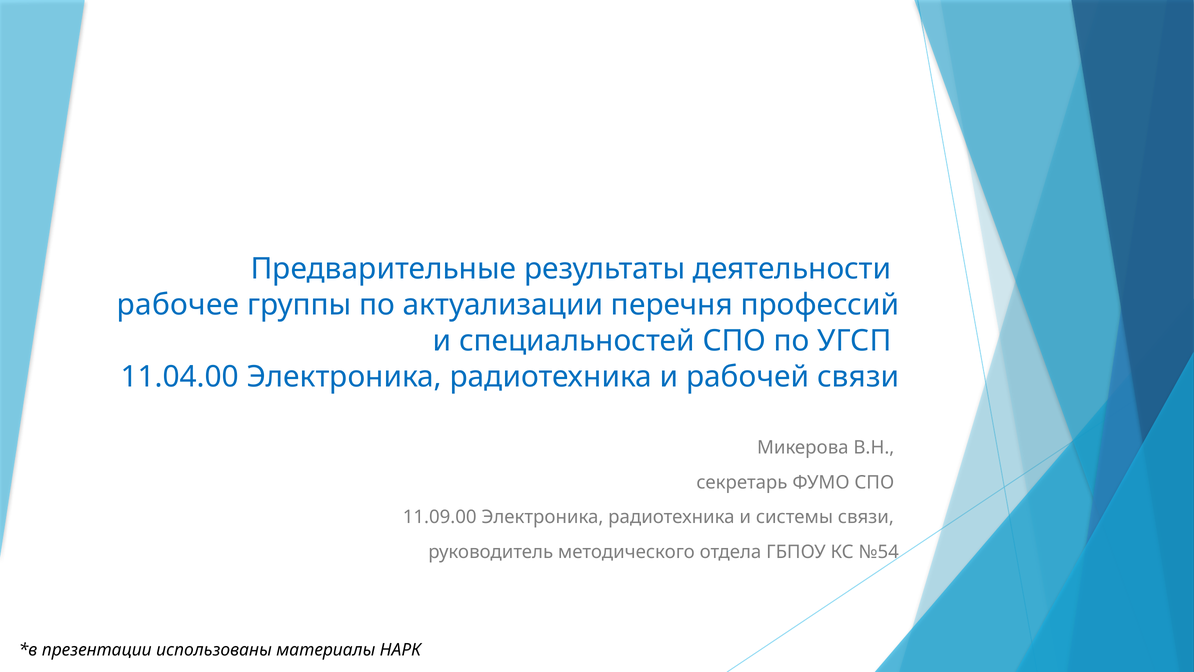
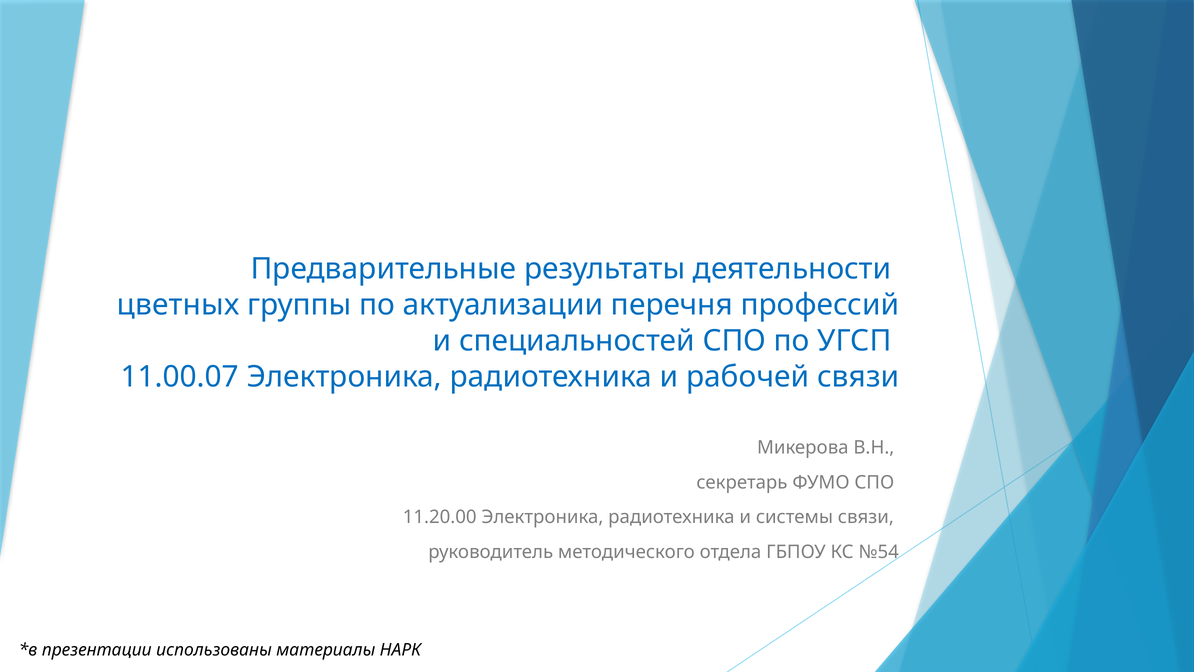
рабочее: рабочее -> цветных (178, 305)
11.04.00: 11.04.00 -> 11.00.07 (180, 376)
11.09.00: 11.09.00 -> 11.20.00 (440, 517)
